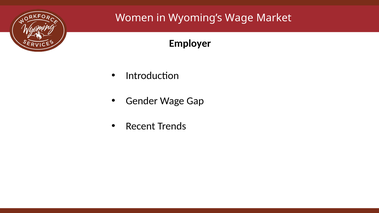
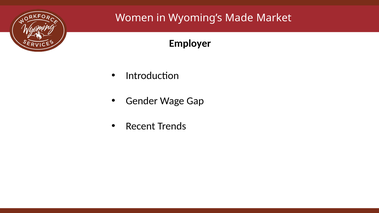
Wyoming’s Wage: Wage -> Made (239, 18)
